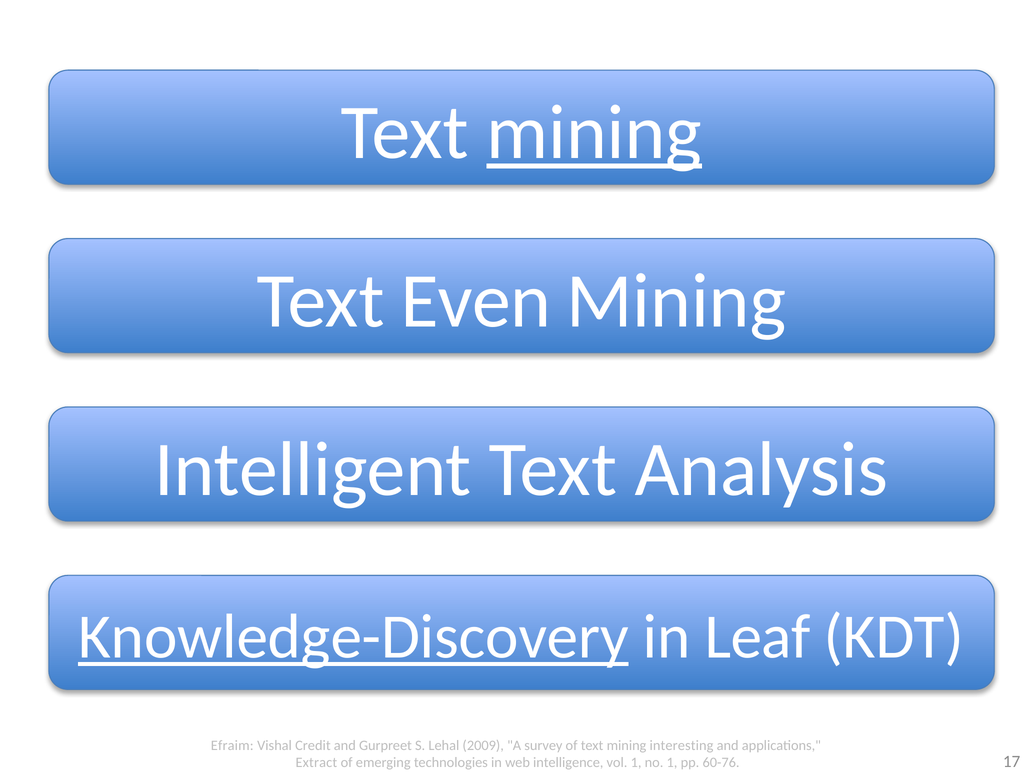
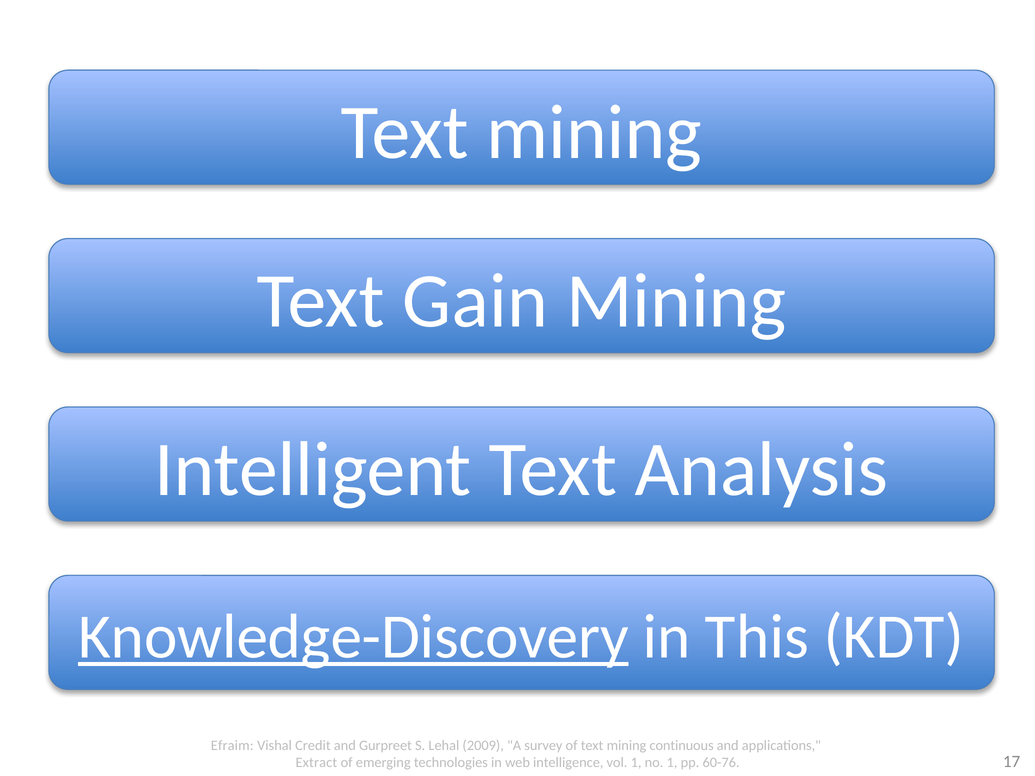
mining underline: present -> none (594, 133)
Even: Even -> Gain (475, 301)
Leaf: Leaf -> This (757, 637)
interesting: interesting -> continuous (682, 746)
